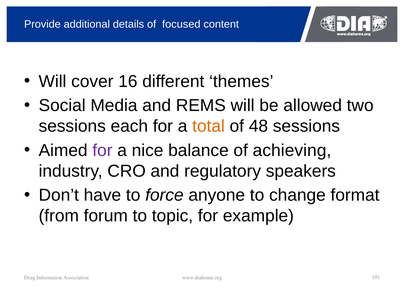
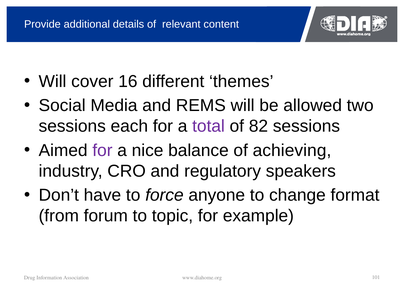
focused: focused -> relevant (181, 24)
total colour: orange -> purple (209, 126)
48: 48 -> 82 (258, 126)
